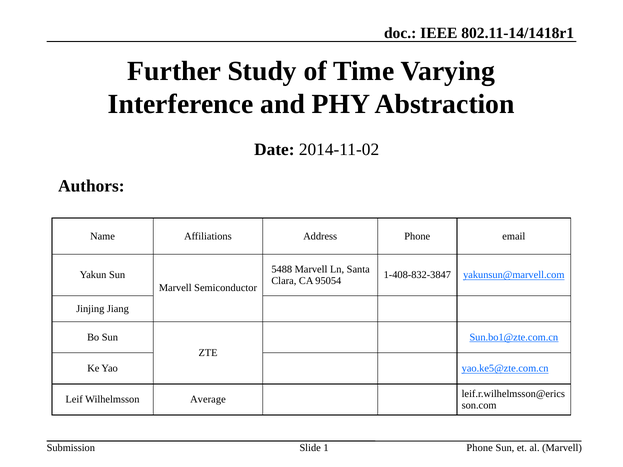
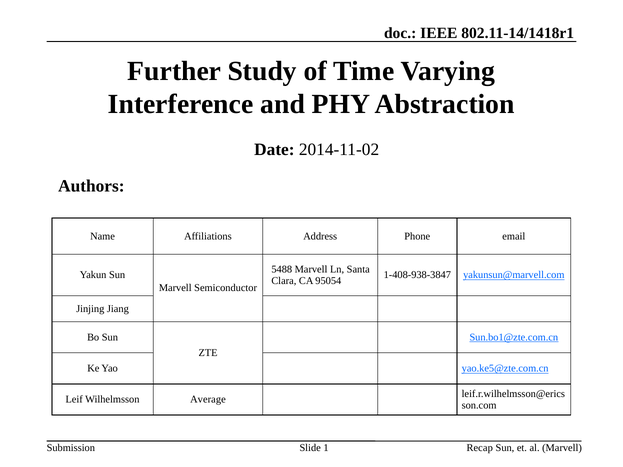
1-408-832-3847: 1-408-832-3847 -> 1-408-938-3847 (417, 275)
Phone: Phone -> Recap (480, 448)
